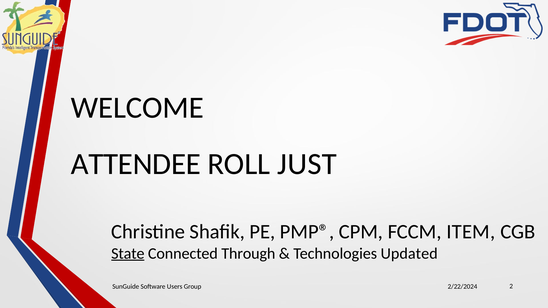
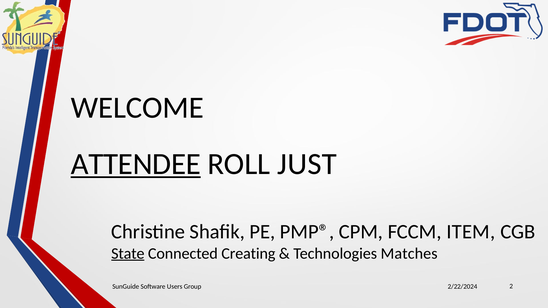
ATTENDEE underline: none -> present (136, 164)
Through: Through -> Creating (248, 254)
Updated: Updated -> Matches (409, 254)
